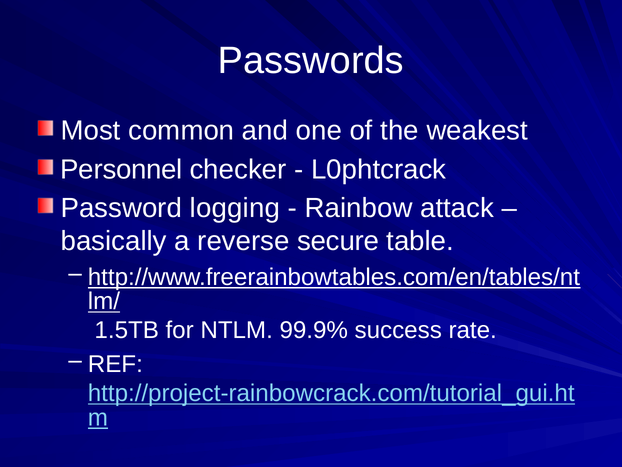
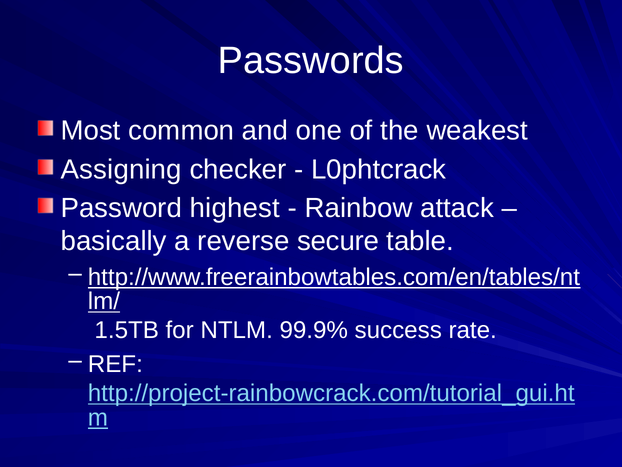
Personnel: Personnel -> Assigning (121, 169)
logging: logging -> highest (235, 208)
